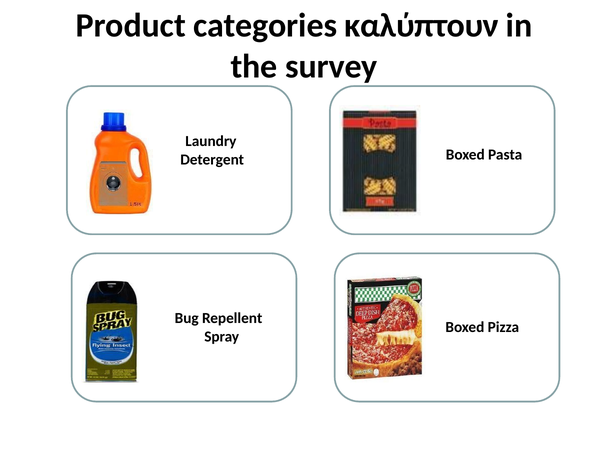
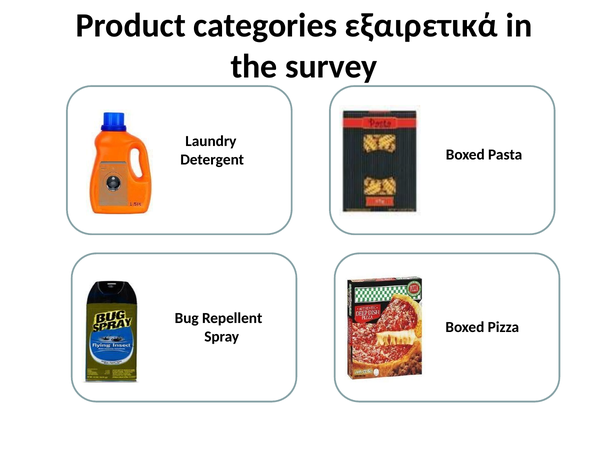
καλύπτουν: καλύπτουν -> εξαιρετικά (421, 26)
